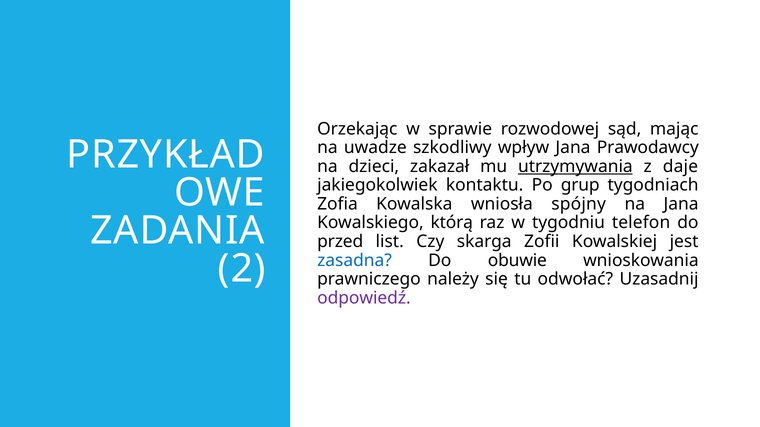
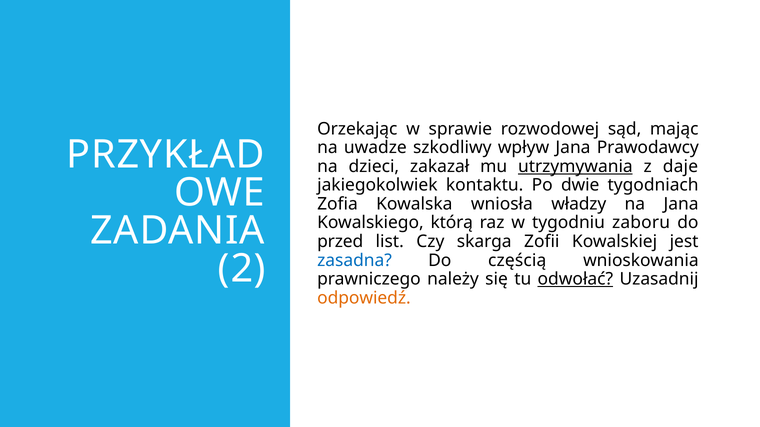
grup: grup -> dwie (580, 185)
spójny: spójny -> władzy (579, 204)
telefon: telefon -> zaboru (641, 223)
obuwie: obuwie -> częścią (517, 261)
odwołać underline: none -> present (575, 279)
odpowiedź colour: purple -> orange (364, 298)
